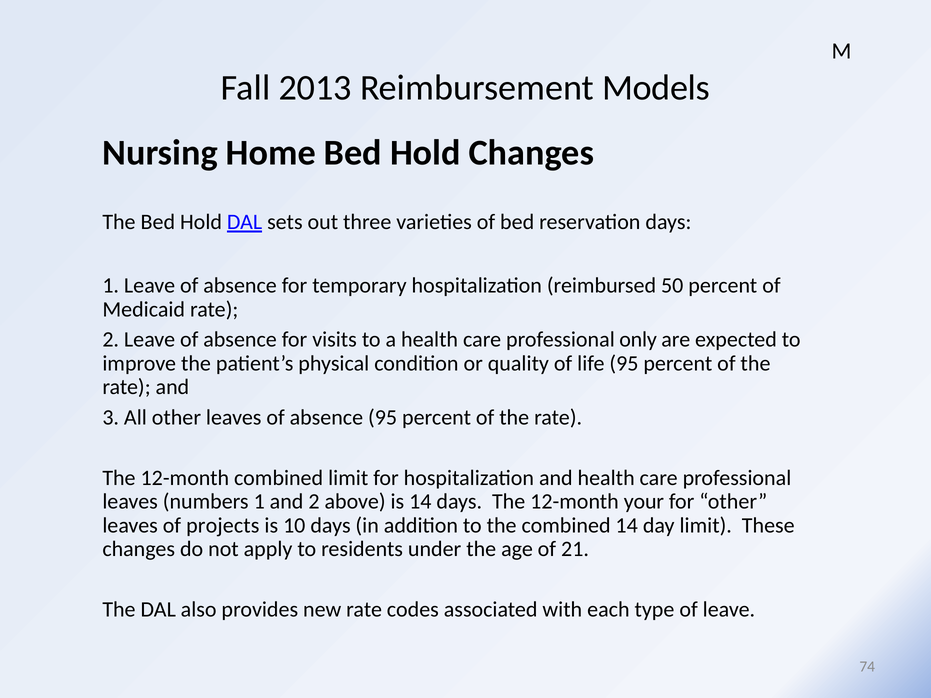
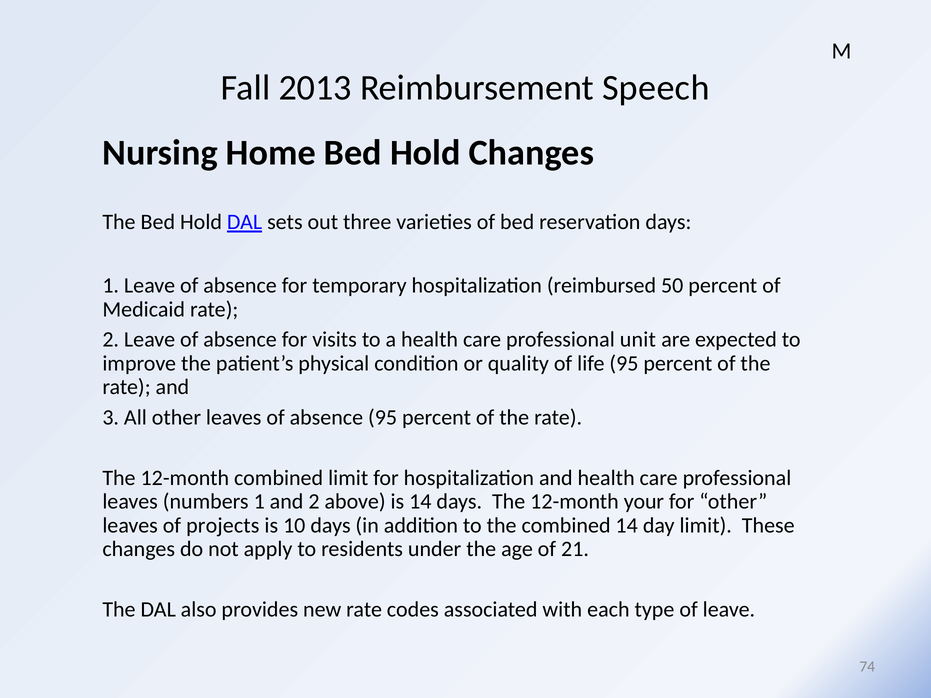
Models: Models -> Speech (656, 88)
only: only -> unit (638, 340)
